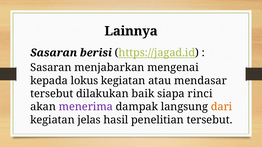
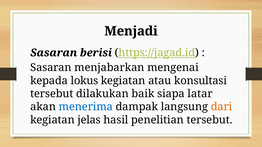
Lainnya: Lainnya -> Menjadi (131, 31)
mendasar: mendasar -> konsultasi (201, 81)
rinci: rinci -> latar (200, 94)
menerima colour: purple -> blue (86, 107)
